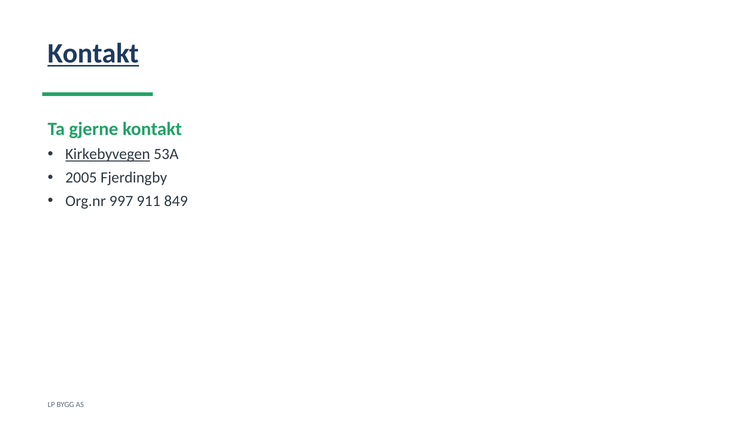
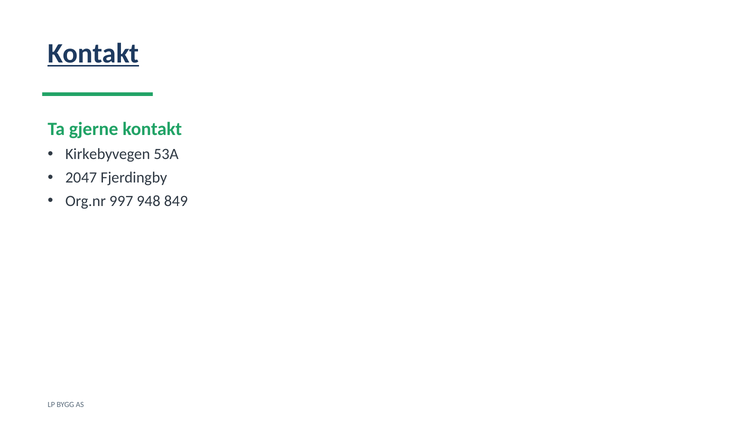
Kirkebyvegen underline: present -> none (108, 154)
2005: 2005 -> 2047 (81, 178)
911: 911 -> 948 (149, 201)
